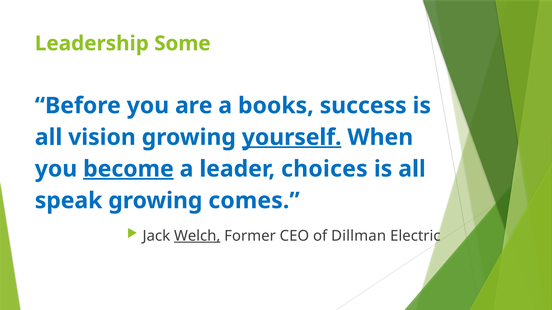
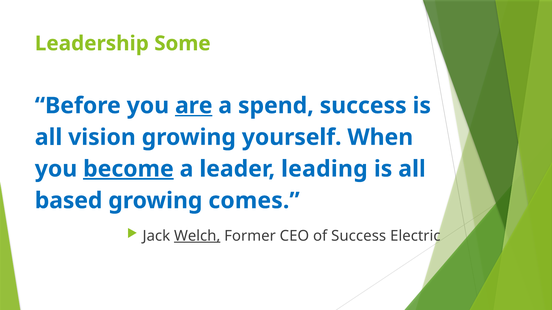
are underline: none -> present (194, 106)
books: books -> spend (276, 106)
yourself underline: present -> none (292, 138)
choices: choices -> leading (324, 169)
speak: speak -> based (69, 201)
of Dillman: Dillman -> Success (359, 236)
